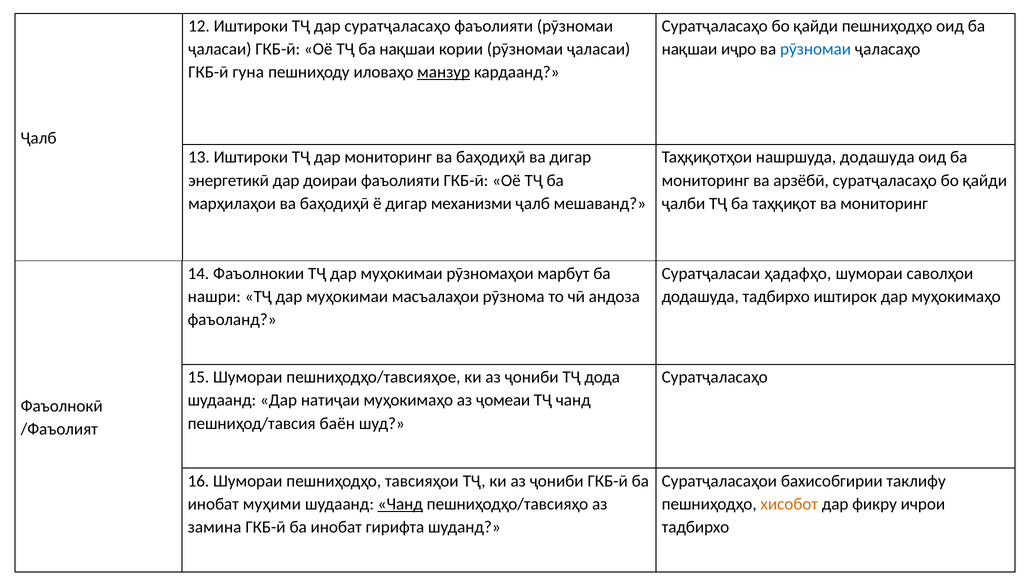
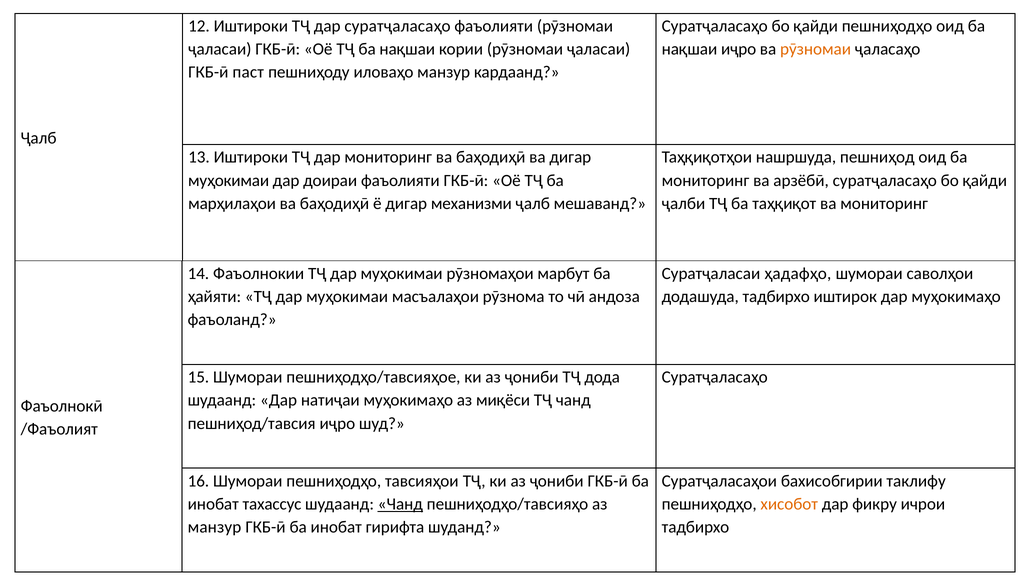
рӯзномаи colour: blue -> orange (816, 49)
гуна: гуна -> паст (248, 72)
манзур underline: present -> none (444, 72)
нашршуда додашуда: додашуда -> пешниҳод (877, 157)
энергетикӣ: энергетикӣ -> муҳокимаи (229, 180)
нашри: нашри -> ҳайяти (214, 297)
ҷомеаи: ҷомеаи -> миқёси (503, 400)
пешниҳод/тавсия баён: баён -> иҷро (337, 423)
муҳими: муҳими -> тахассус (272, 504)
замина: замина -> манзур (214, 527)
